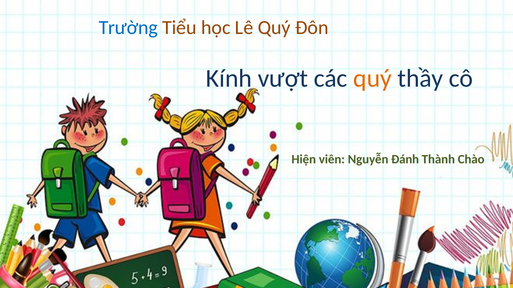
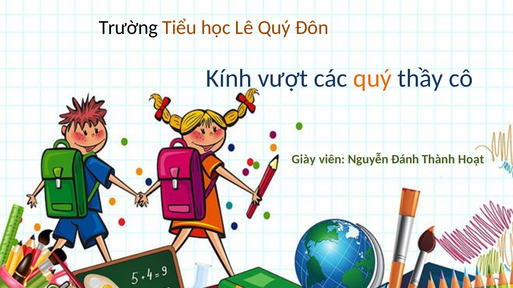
Trường colour: blue -> black (128, 28)
Hiện: Hiện -> Giày (304, 160)
Chào: Chào -> Hoạt (471, 160)
